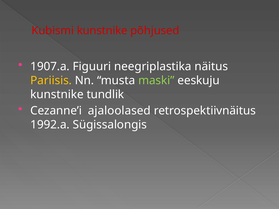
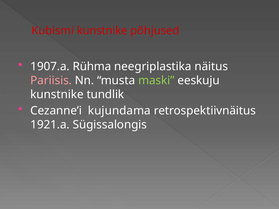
Figuuri: Figuuri -> Rühma (92, 67)
Pariisis colour: yellow -> pink (51, 81)
ajaloolased: ajaloolased -> kujundama (119, 111)
1992.a: 1992.a -> 1921.a (50, 125)
